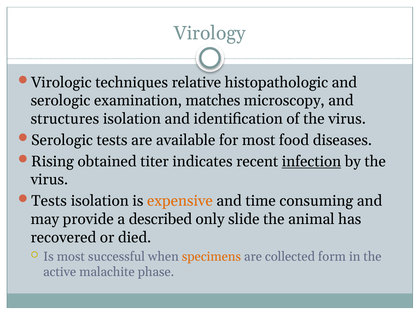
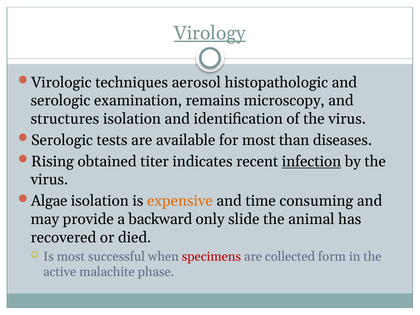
Virology underline: none -> present (210, 33)
relative: relative -> aerosol (196, 82)
matches: matches -> remains (213, 101)
food: food -> than (294, 140)
Tests: Tests -> Algae (49, 201)
described: described -> backward (160, 219)
specimens colour: orange -> red (211, 257)
